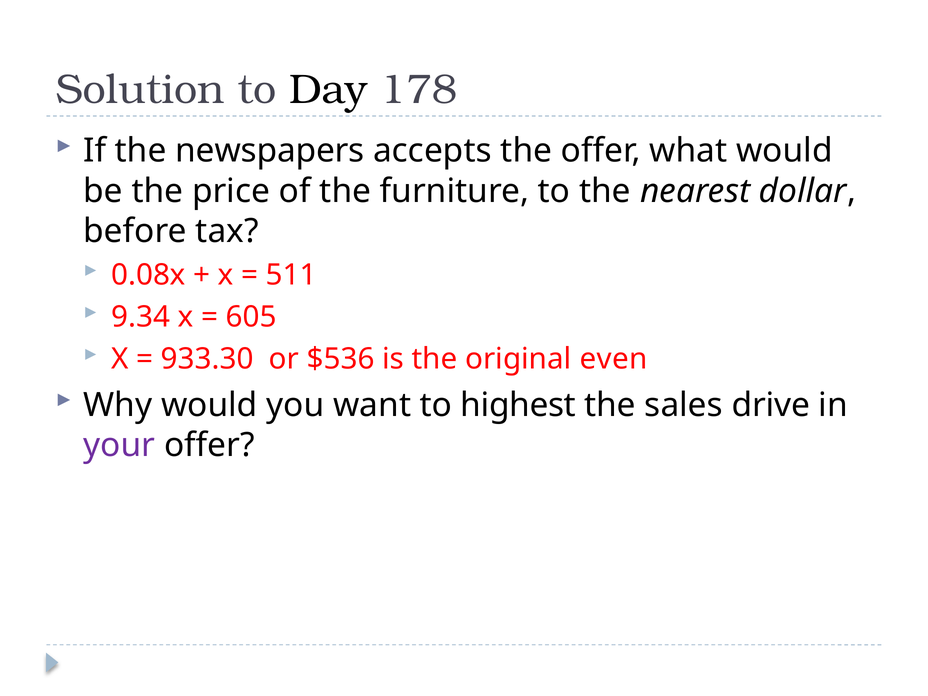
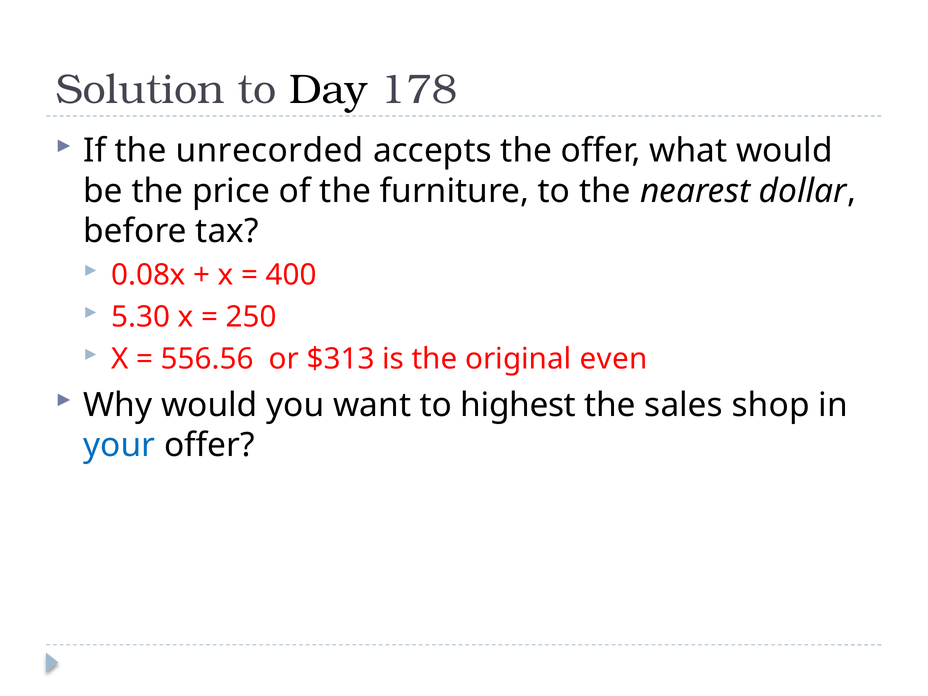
newspapers: newspapers -> unrecorded (270, 151)
511: 511 -> 400 (291, 275)
9.34: 9.34 -> 5.30 (141, 317)
605: 605 -> 250 (251, 317)
933.30: 933.30 -> 556.56 (207, 359)
$536: $536 -> $313 (341, 359)
drive: drive -> shop (771, 405)
your colour: purple -> blue (119, 445)
